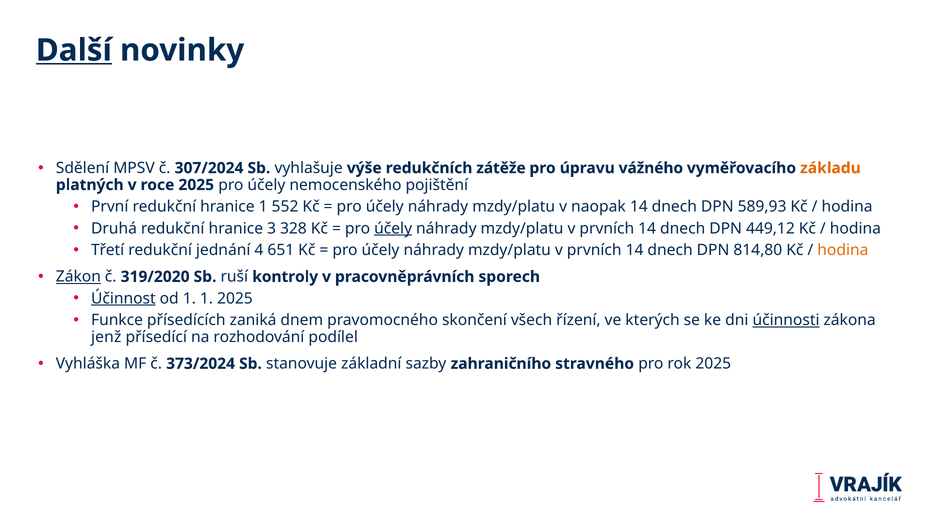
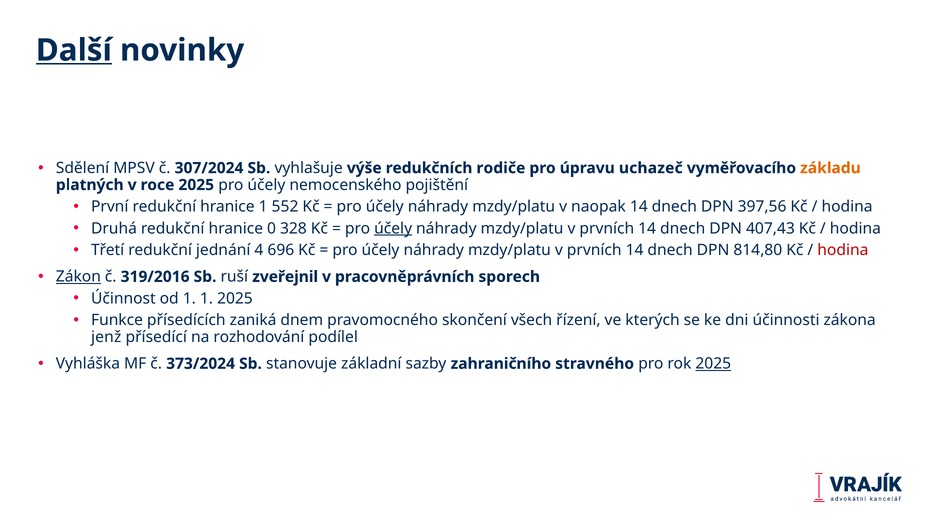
zátěže: zátěže -> rodiče (501, 168)
vážného: vážného -> uchazeč (651, 168)
589,93: 589,93 -> 397,56 (762, 207)
3: 3 -> 0 (272, 228)
449,12: 449,12 -> 407,43 (770, 228)
651: 651 -> 696 (281, 250)
hodina colour: orange -> red (843, 250)
319/2020: 319/2020 -> 319/2016 (155, 277)
kontroly: kontroly -> zveřejnil (285, 277)
Účinnost underline: present -> none (123, 299)
účinnosti underline: present -> none (786, 320)
2025 underline: none -> present (713, 364)
